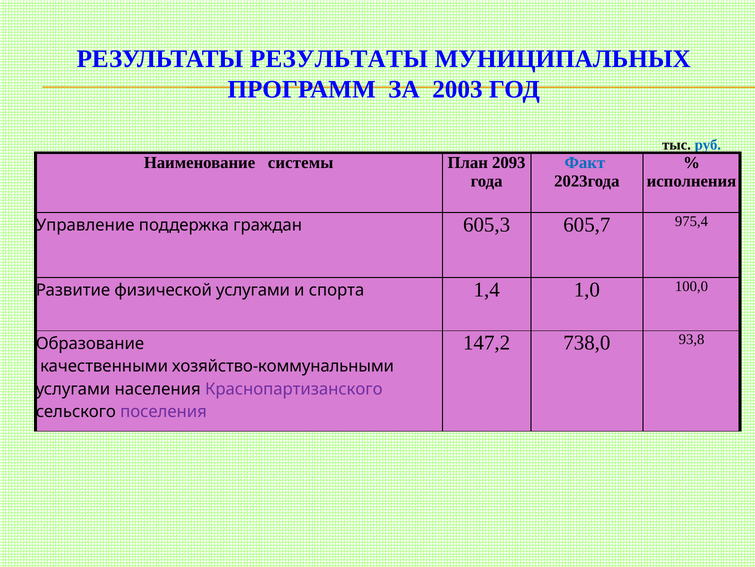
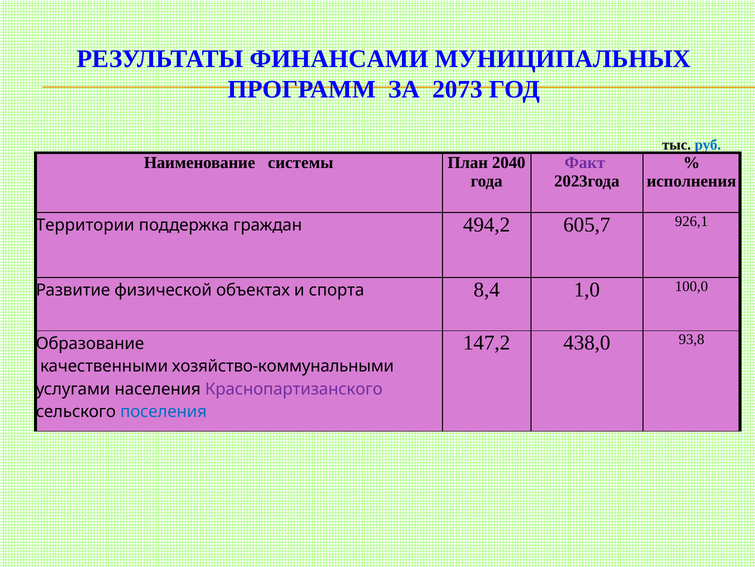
РЕЗУЛЬТАТЫ РЕЗУЛЬТАТЫ: РЕЗУЛЬТАТЫ -> ФИНАНСАМИ (339, 59)
2003: 2003 -> 2073 (457, 89)
2093: 2093 -> 2040 (509, 163)
Факт colour: blue -> purple (585, 163)
Управление: Управление -> Территории (85, 225)
605,3: 605,3 -> 494,2 (487, 225)
975,4: 975,4 -> 926,1 (691, 221)
физической услугами: услугами -> объектах (253, 290)
1,4: 1,4 -> 8,4 (487, 289)
738,0: 738,0 -> 438,0 (587, 343)
поселения colour: purple -> blue (164, 411)
